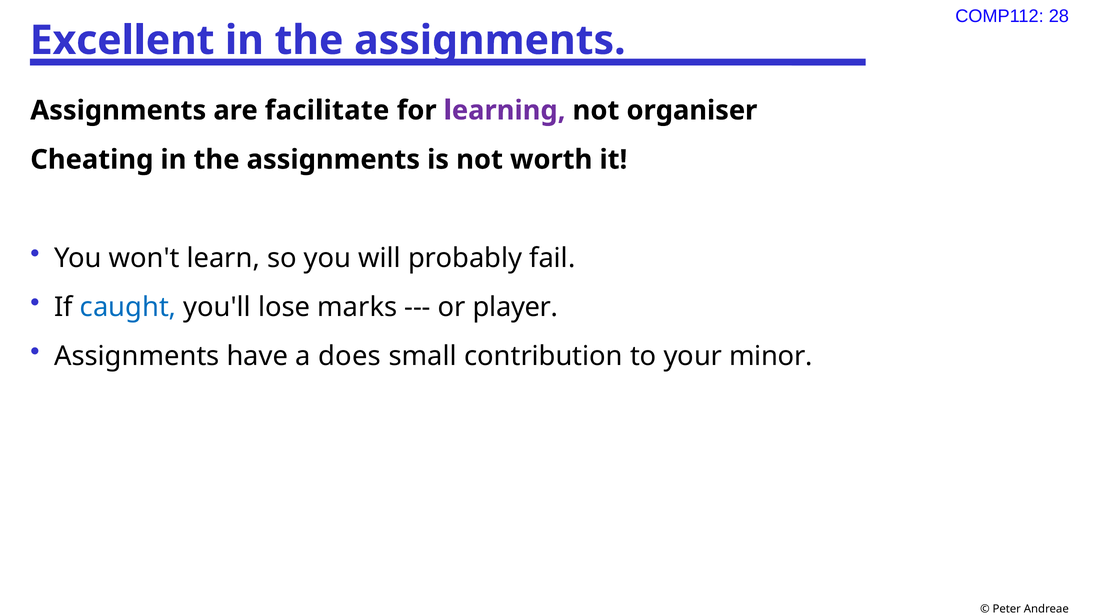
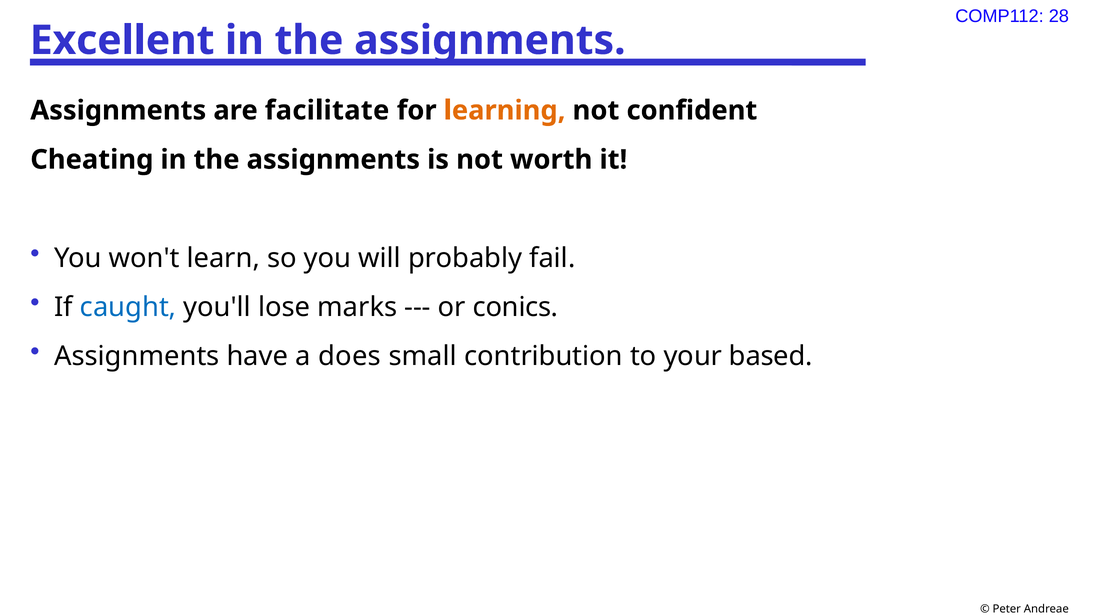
learning colour: purple -> orange (505, 110)
organiser: organiser -> confident (692, 110)
player: player -> conics (516, 307)
minor: minor -> based (771, 357)
